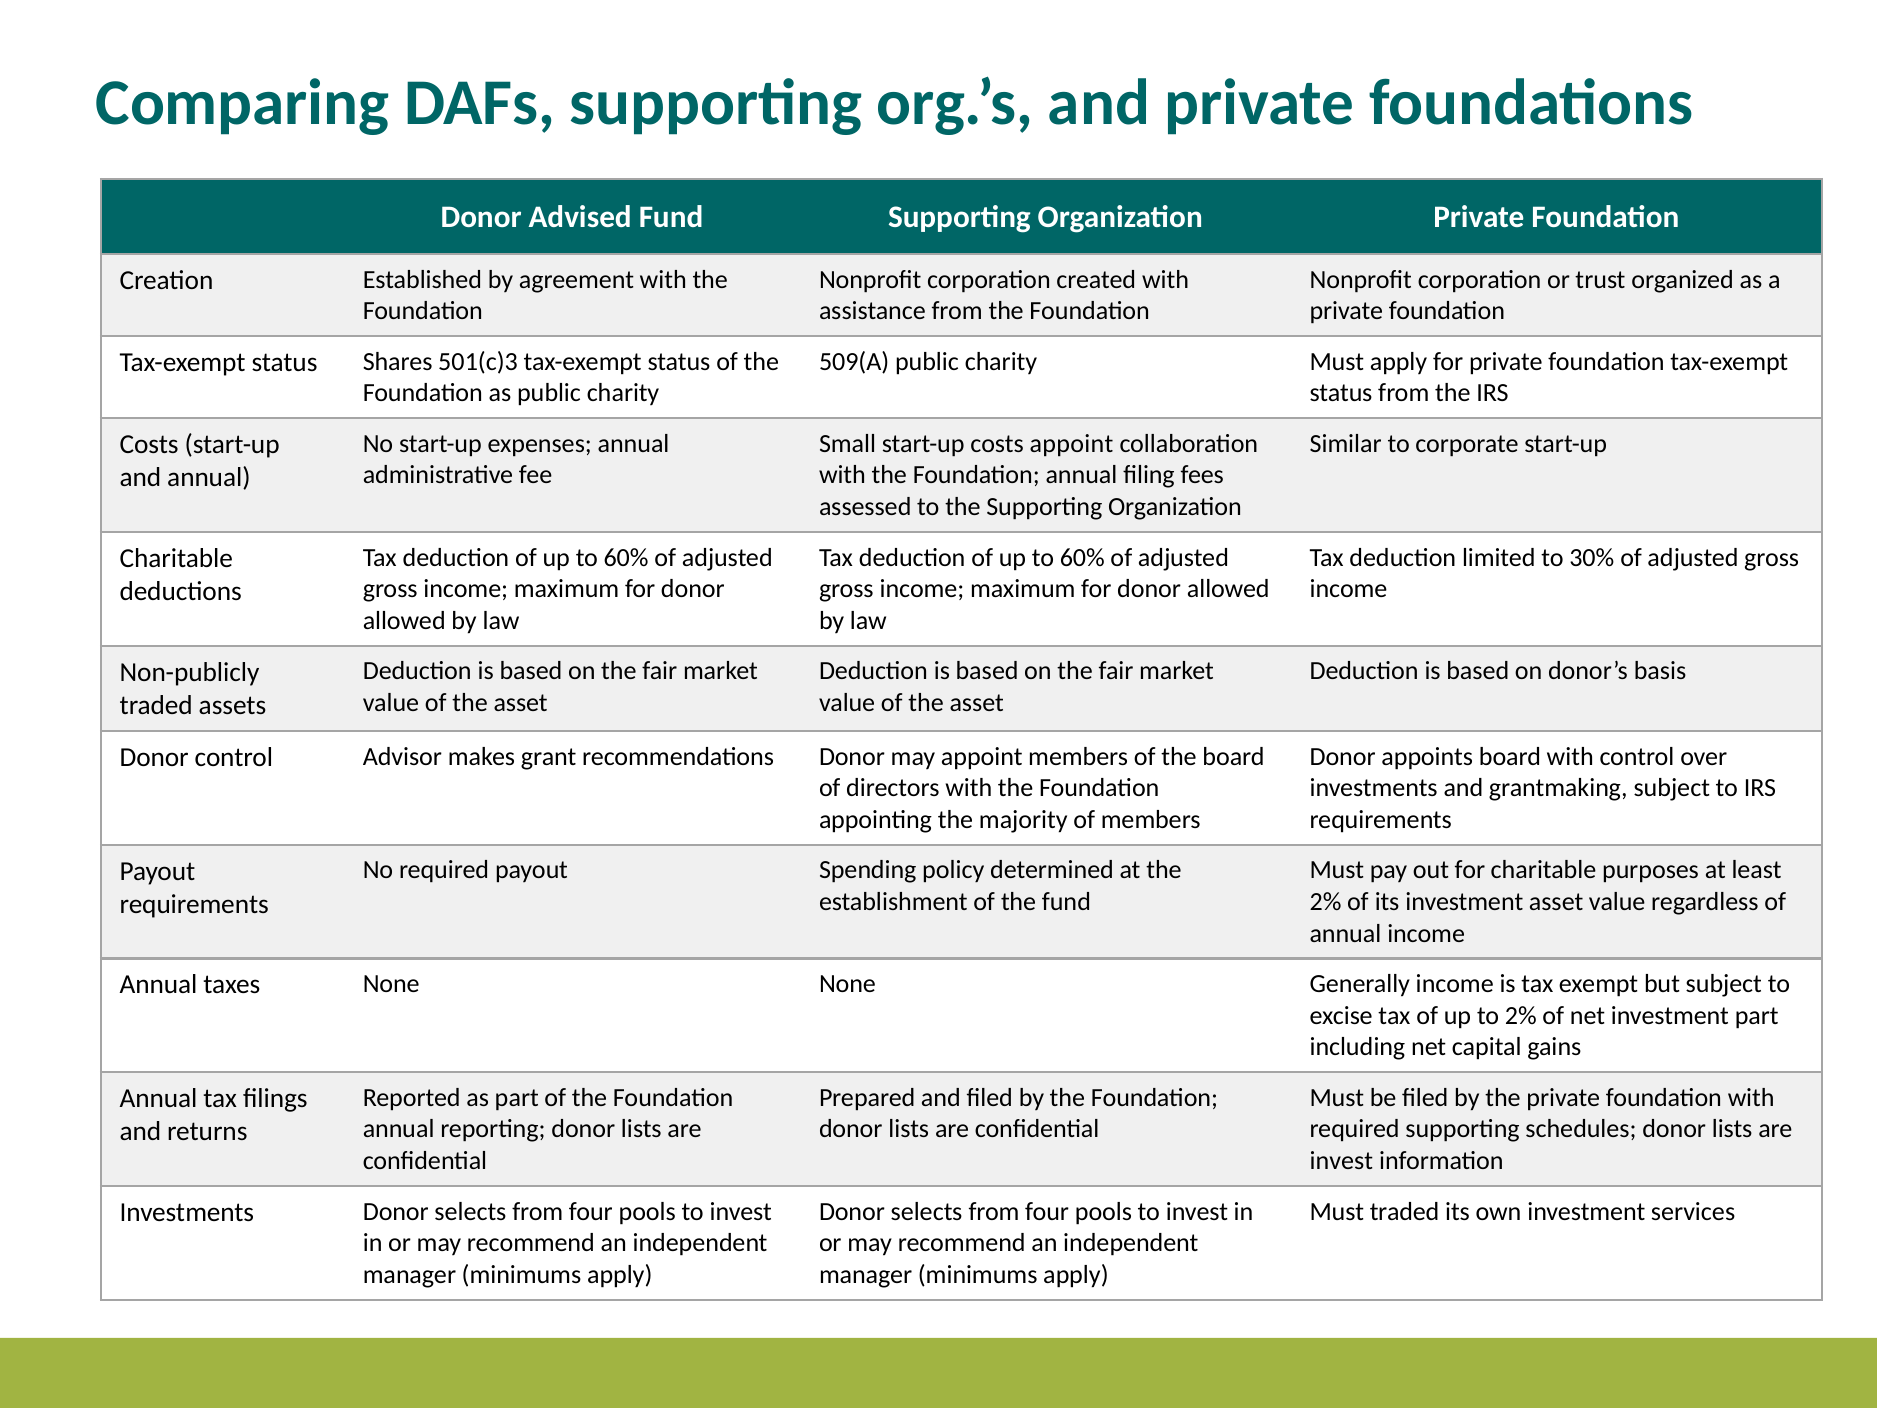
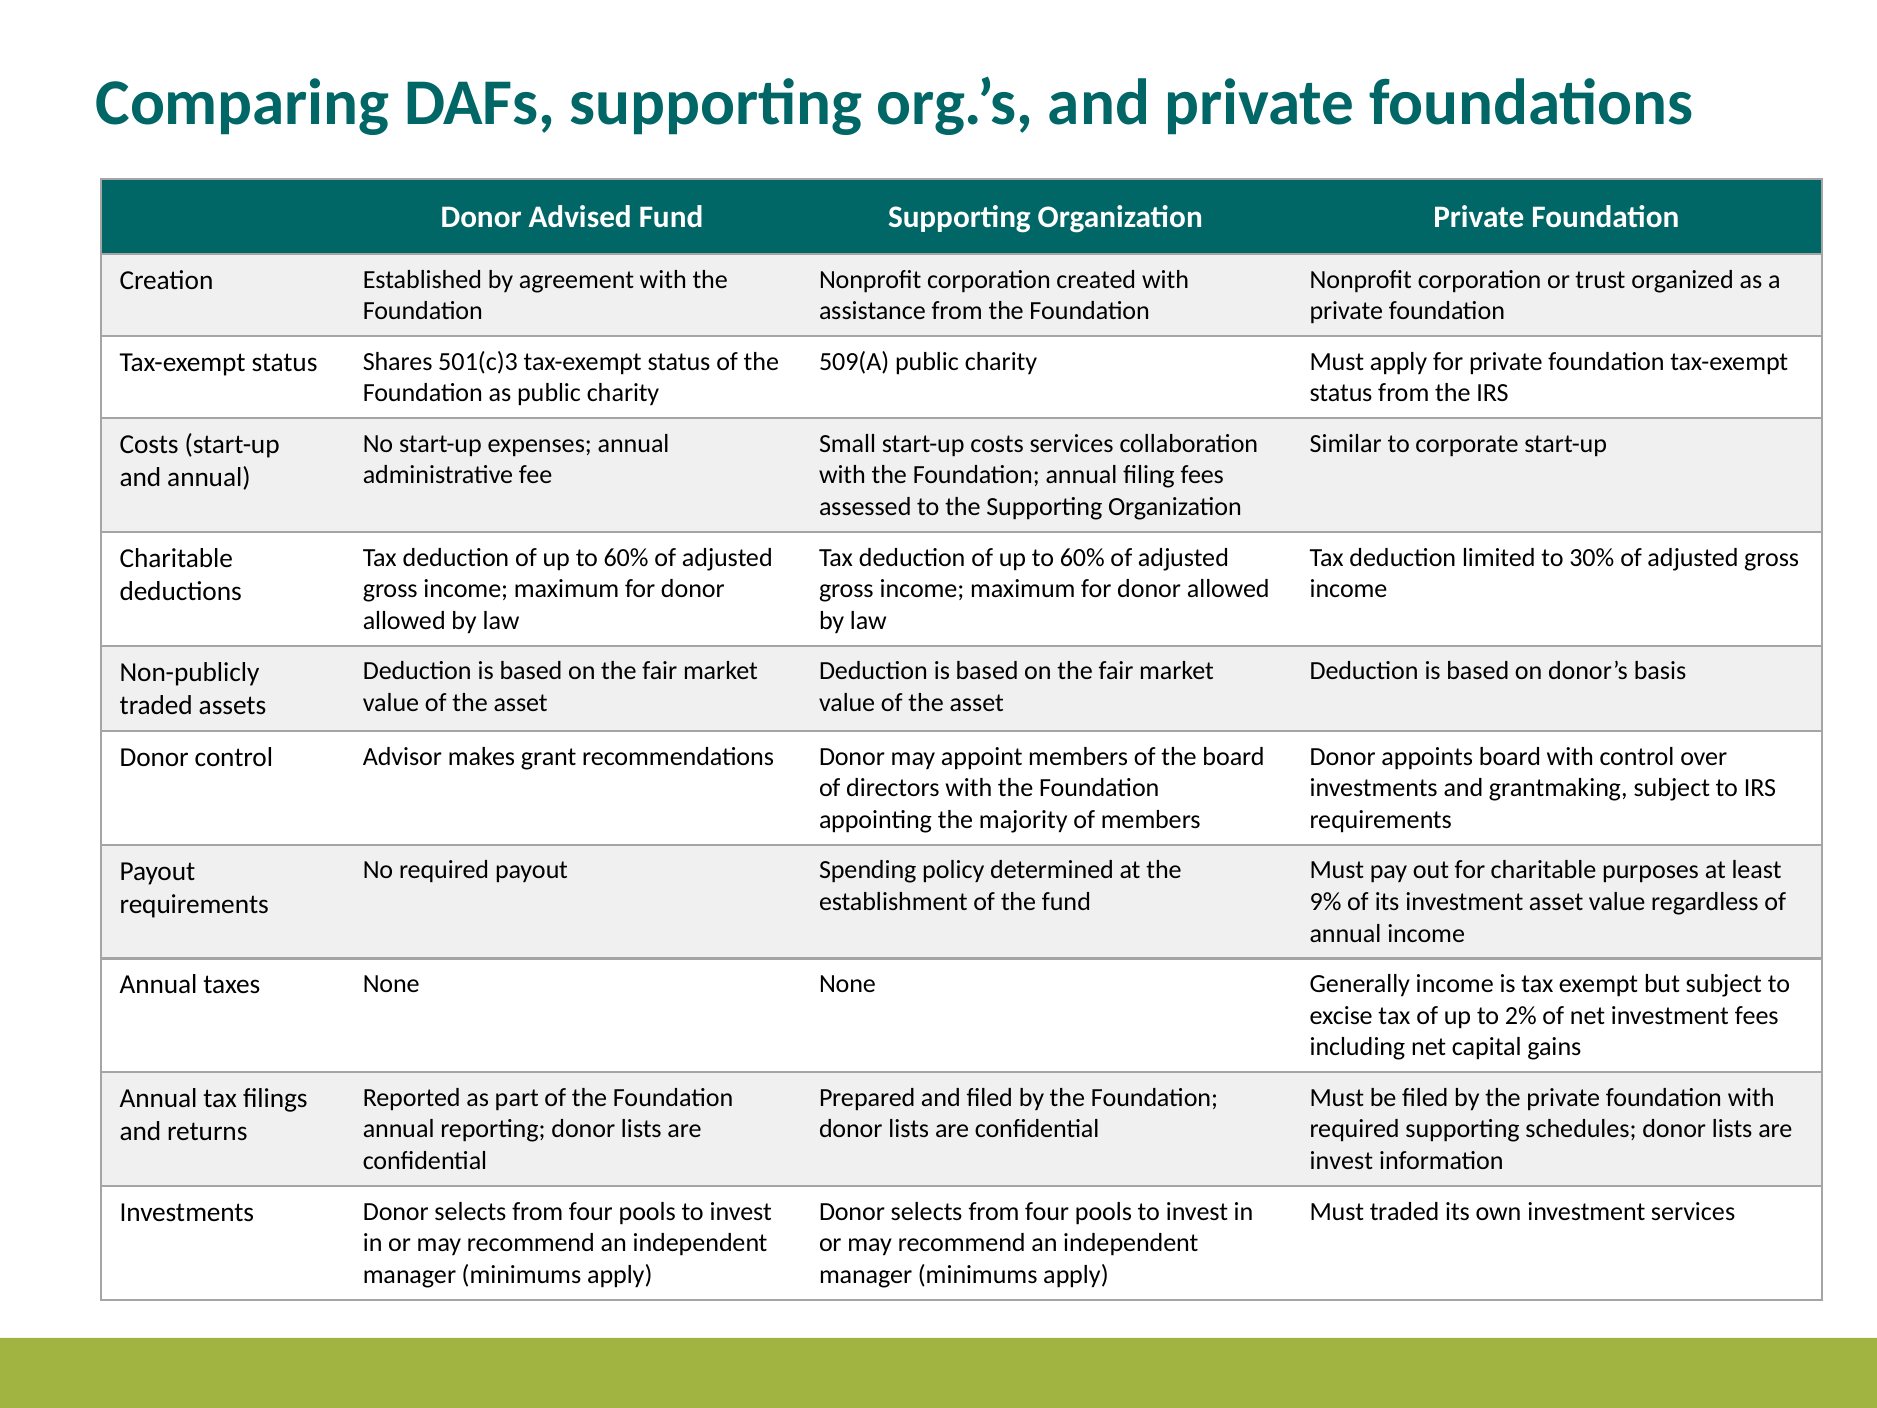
costs appoint: appoint -> services (1072, 444)
2%: 2% -> 9% (1326, 902)
investment part: part -> fees (1757, 1015)
